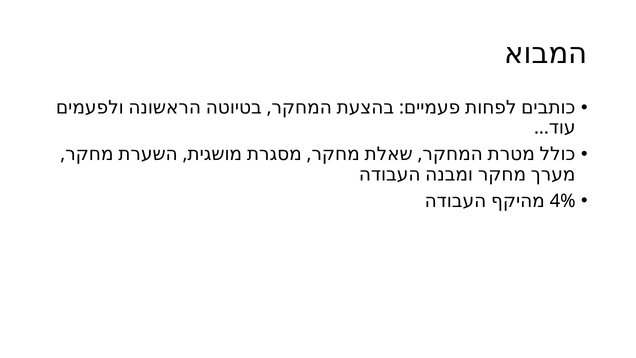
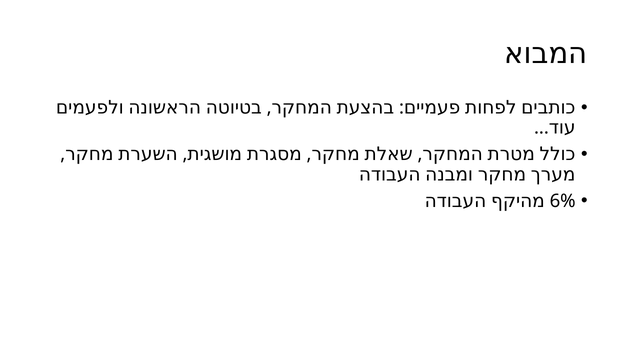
4%: 4% -> 6% (563, 201)
